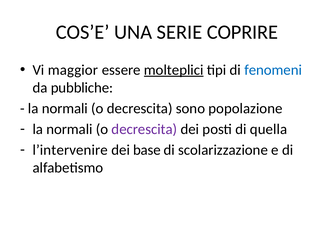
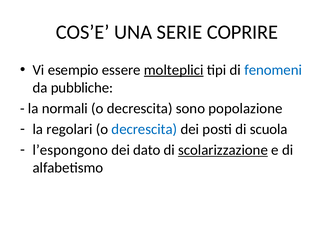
maggior: maggior -> esempio (73, 70)
normali: normali -> regolari (69, 129)
decrescita colour: purple -> blue (144, 129)
quella: quella -> scuola (269, 129)
l’intervenire: l’intervenire -> l’espongono (70, 150)
base: base -> dato (147, 150)
scolarizzazione underline: none -> present (223, 150)
